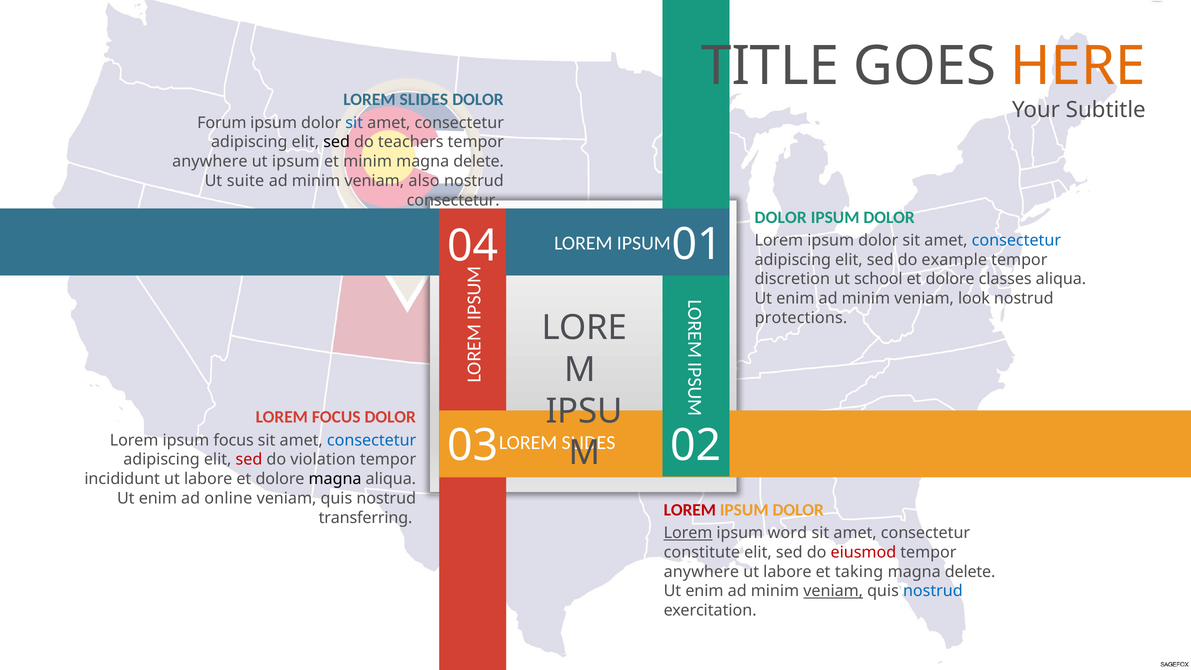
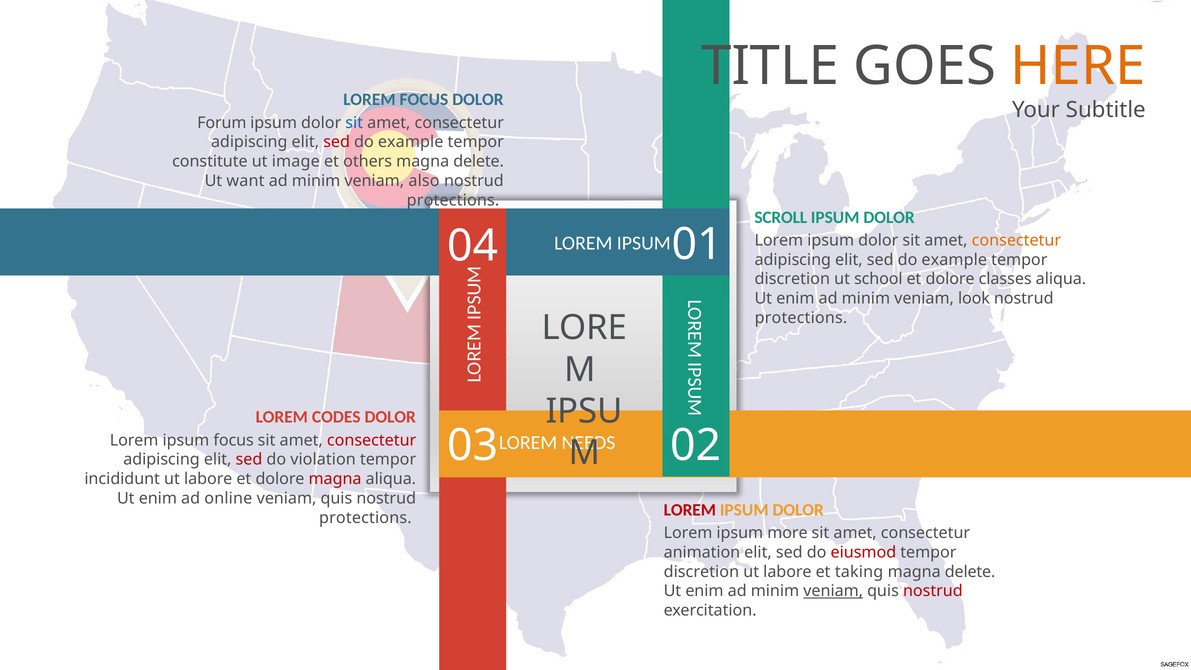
SLIDES: SLIDES -> FOCUS (424, 100)
sed colour: black -> red (337, 142)
teachers: teachers -> example (411, 142)
anywhere: anywhere -> constitute (210, 161)
ut ipsum: ipsum -> image (296, 161)
et minim: minim -> others (368, 161)
suite: suite -> want (245, 181)
consectetur: consectetur -> protections (453, 200)
DOLOR: DOLOR -> SCROLL (781, 217)
consectetur colour: blue -> orange (1016, 240)
LOREM FOCUS: FOCUS -> CODES (336, 417)
SLIDES: SLIDES -> NEEDS (588, 443)
consectetur colour: blue -> red (372, 440)
magna colour: black -> red (335, 479)
transferring: transferring -> protections (365, 518)
Lorem underline: present -> none (688, 533)
word: word -> more (787, 533)
constitute: constitute -> animation (702, 552)
anywhere: anywhere -> discretion (701, 572)
nostrud colour: blue -> red (933, 591)
